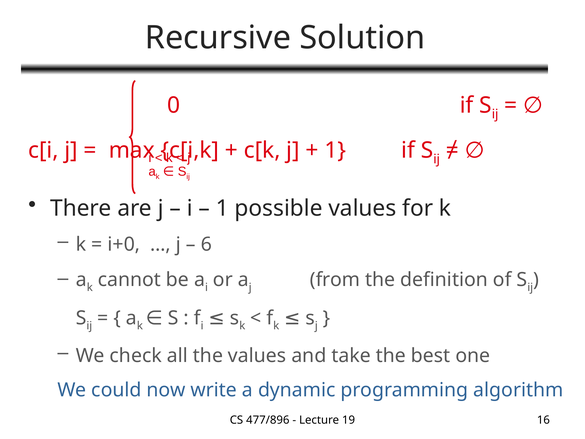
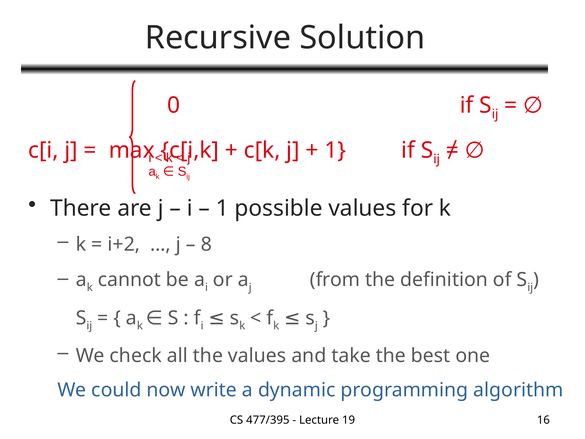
i+0: i+0 -> i+2 (124, 244)
6: 6 -> 8 (206, 244)
477/896: 477/896 -> 477/395 (268, 420)
